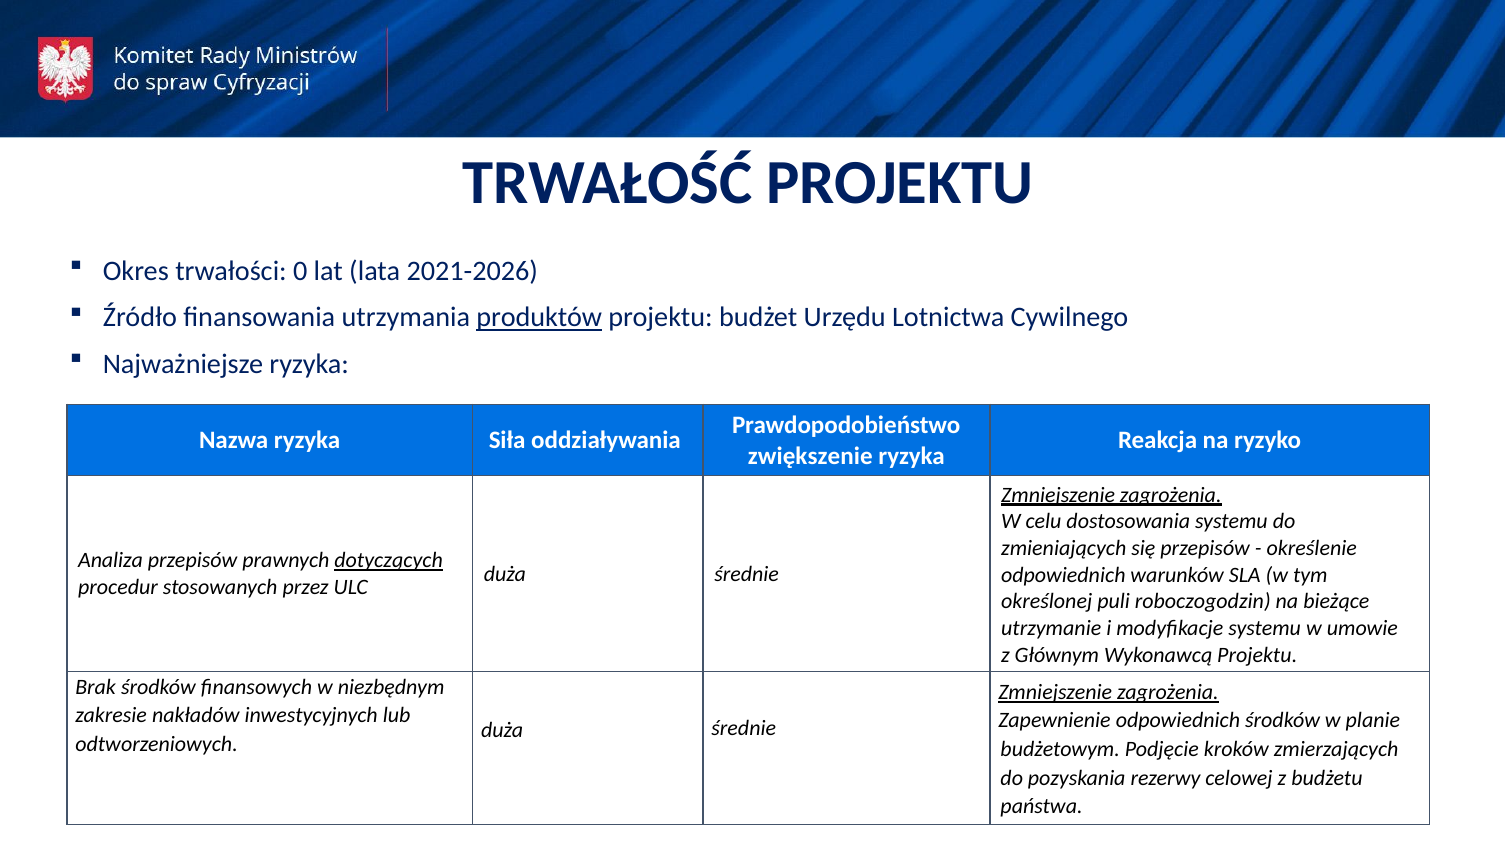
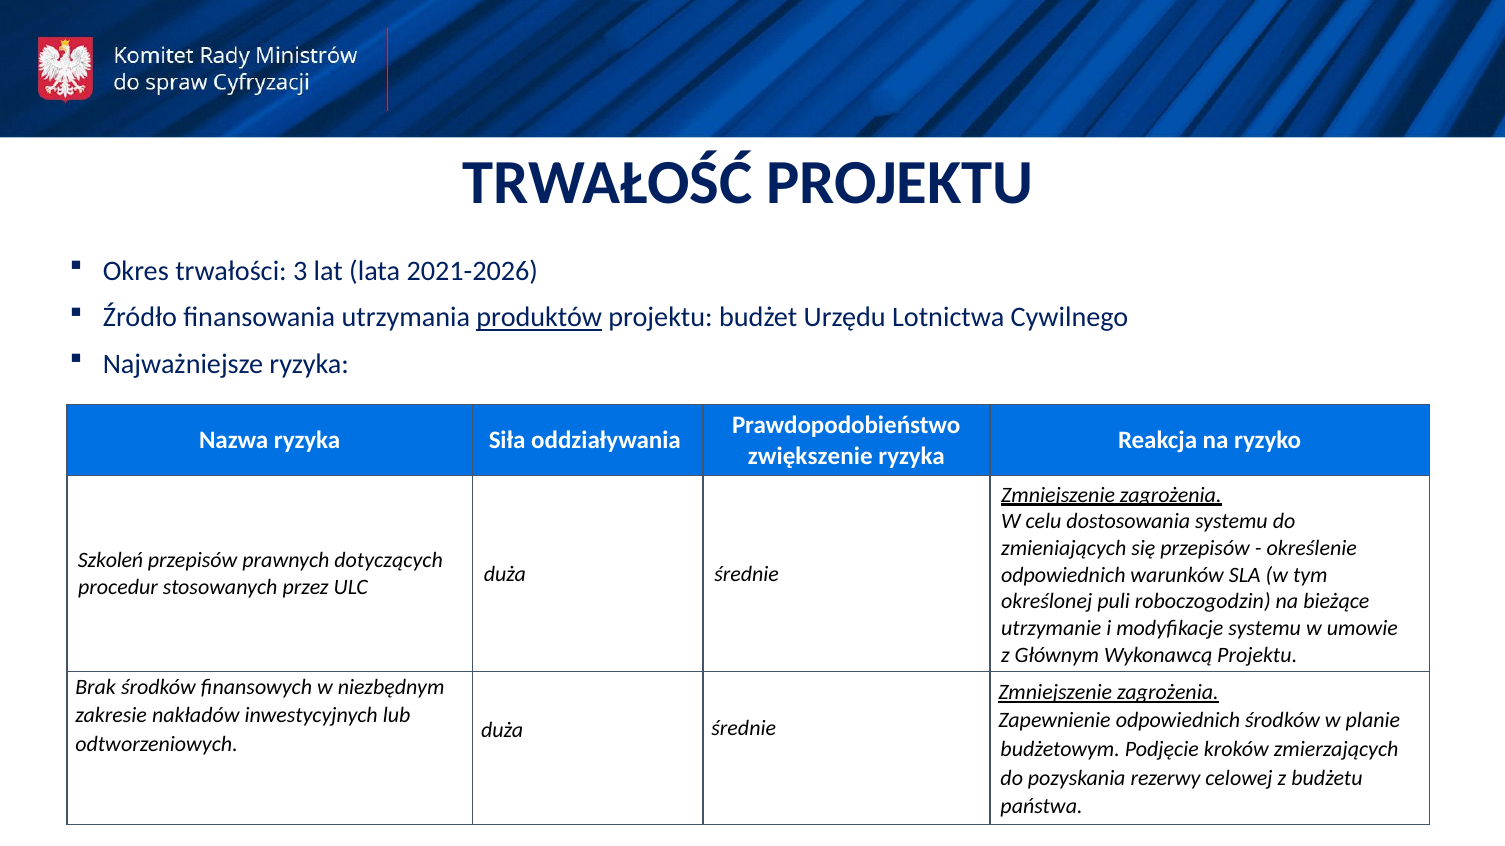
0: 0 -> 3 (300, 271)
Analiza: Analiza -> Szkoleń (111, 561)
dotyczących underline: present -> none (389, 561)
